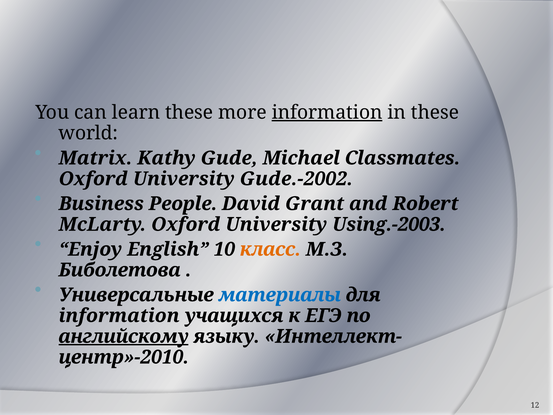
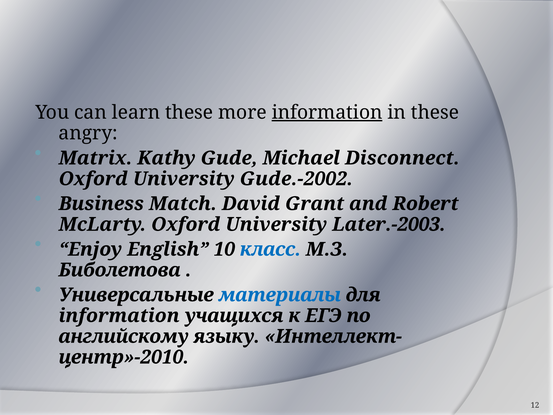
world: world -> angry (88, 133)
Classmates: Classmates -> Disconnect (402, 158)
People: People -> Match (183, 204)
Using.-2003: Using.-2003 -> Later.-2003 (389, 224)
класс colour: orange -> blue (270, 249)
английскому underline: present -> none (124, 336)
